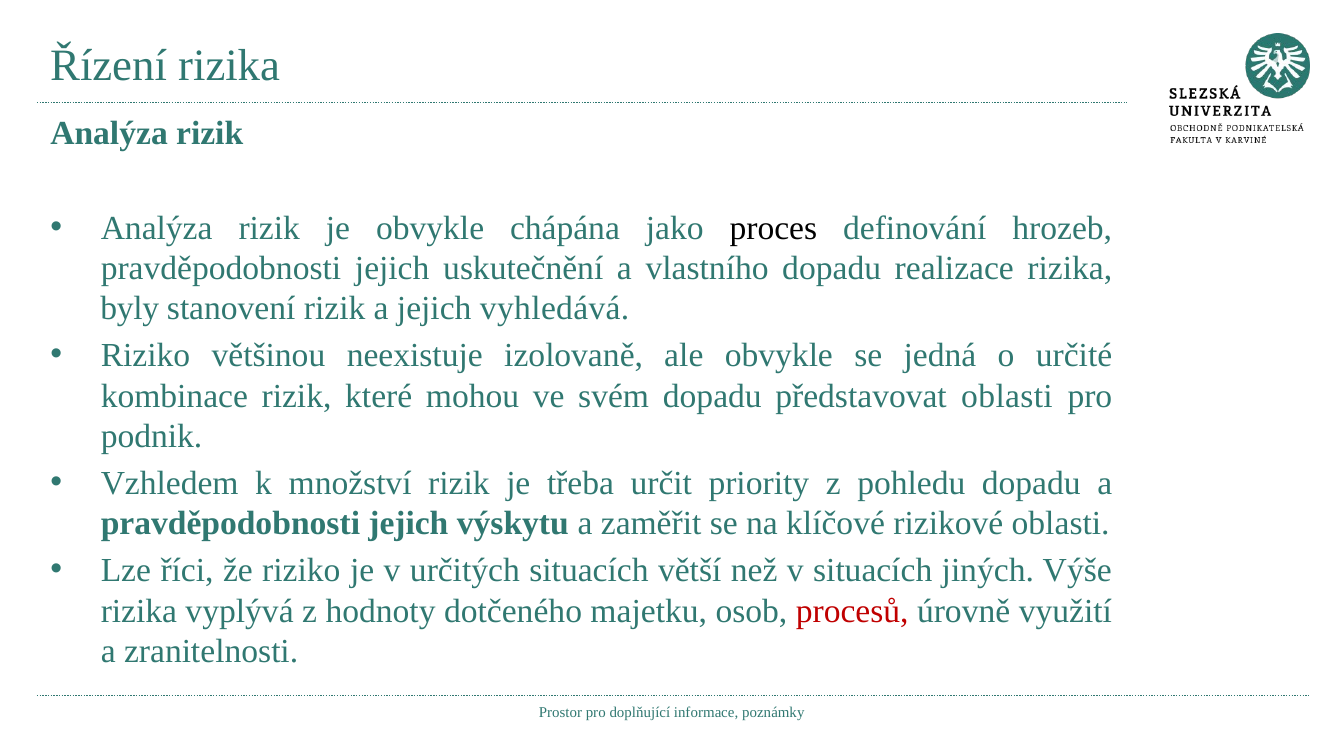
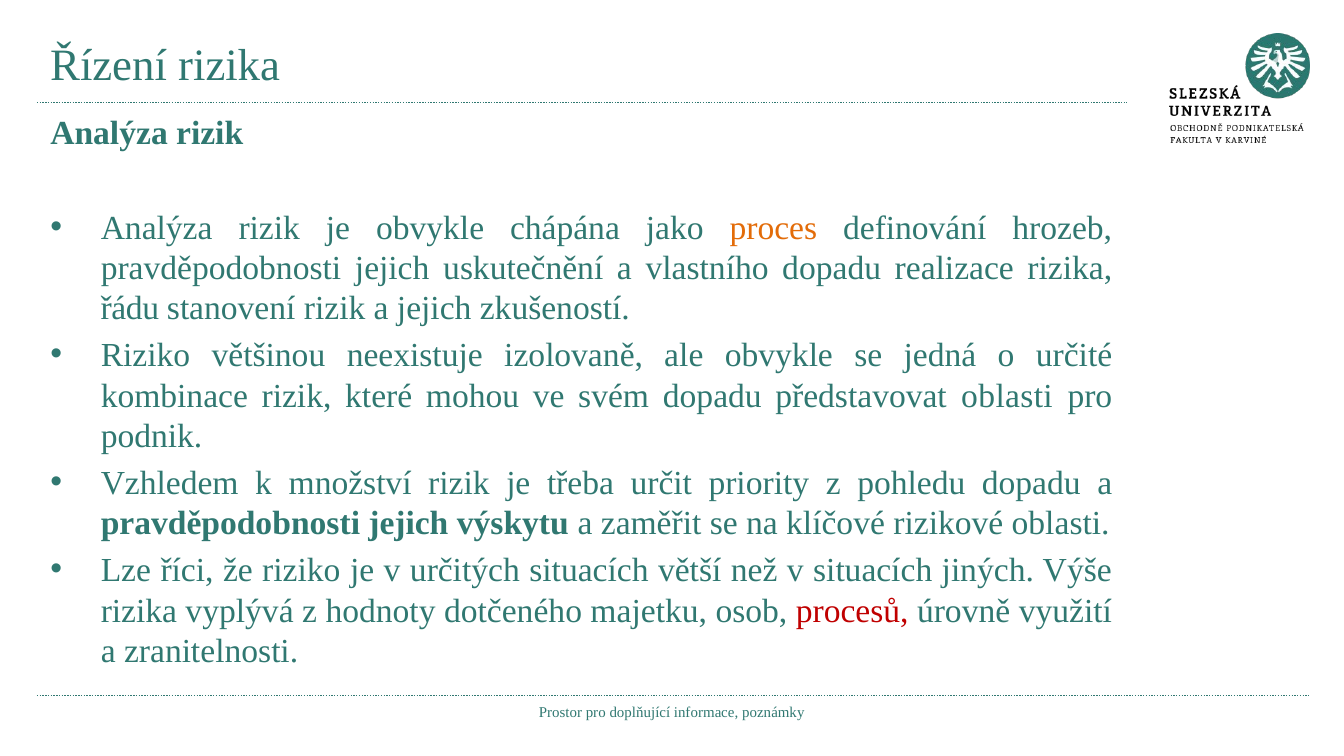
proces colour: black -> orange (773, 228)
byly: byly -> řádu (130, 309)
vyhledává: vyhledává -> zkušeností (555, 309)
